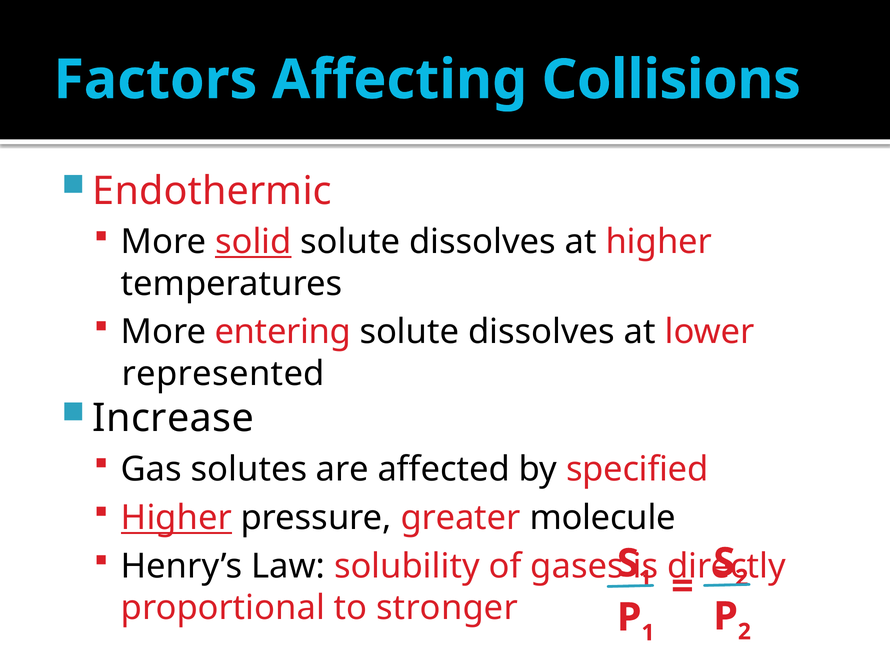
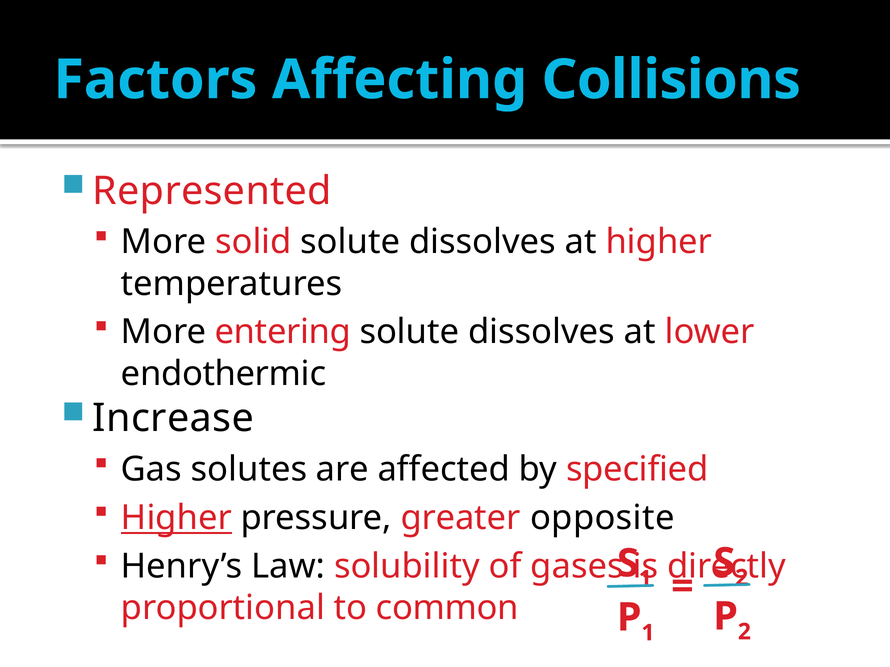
Endothermic: Endothermic -> Represented (212, 191)
solid underline: present -> none (253, 242)
represented: represented -> endothermic (224, 374)
molecule: molecule -> opposite (602, 518)
stronger: stronger -> common (447, 608)
